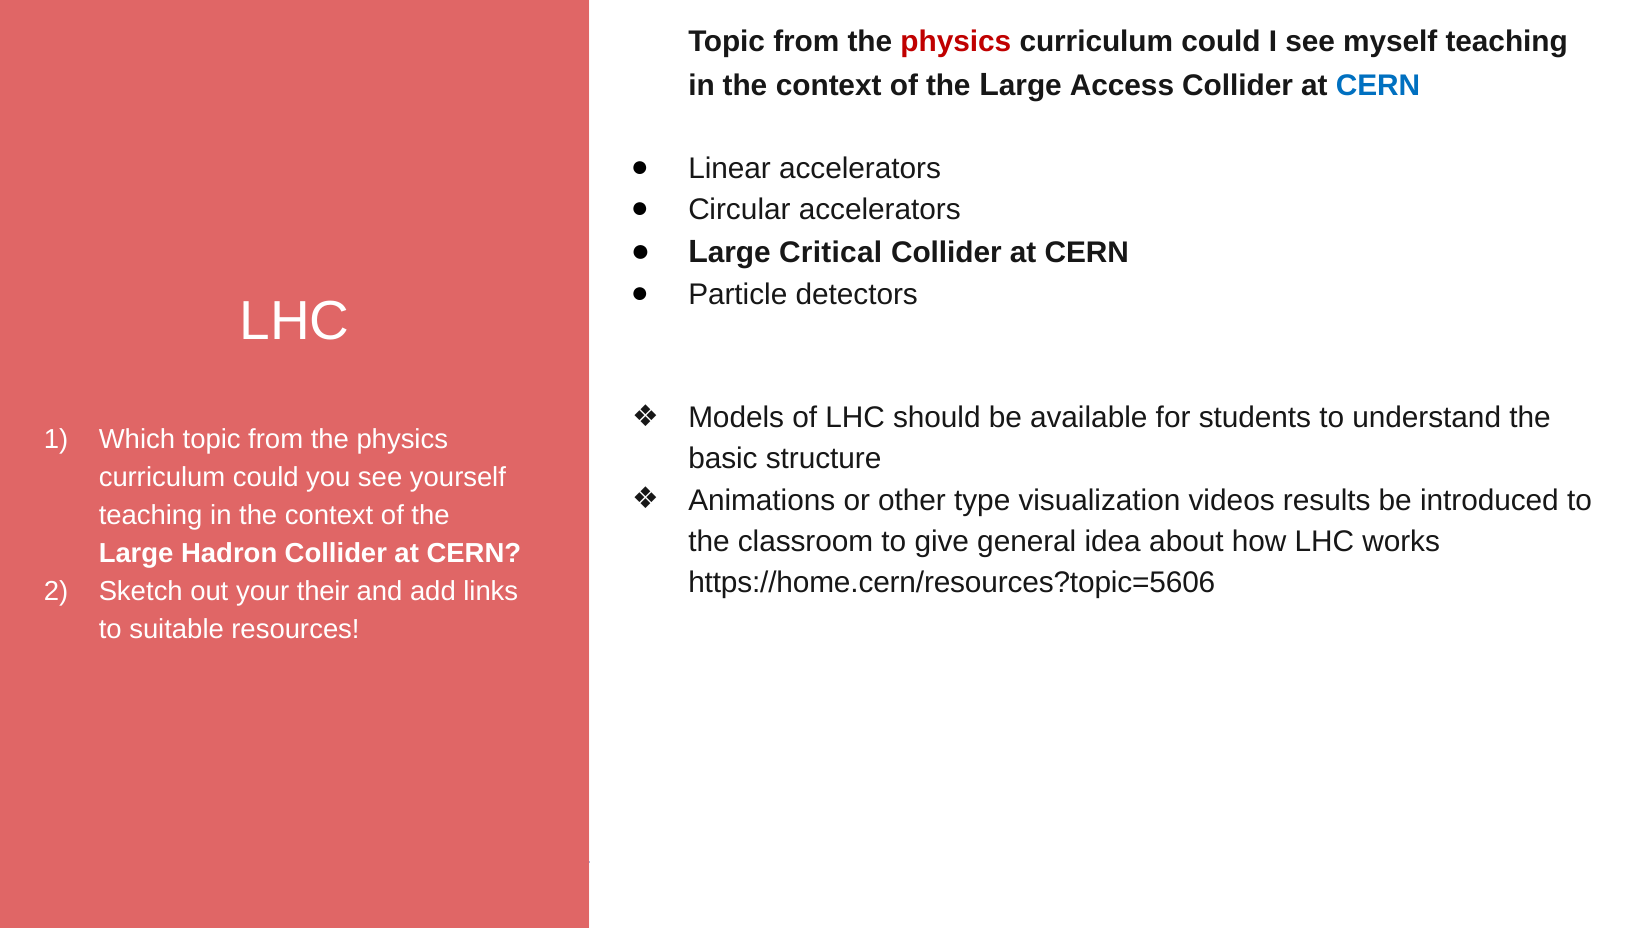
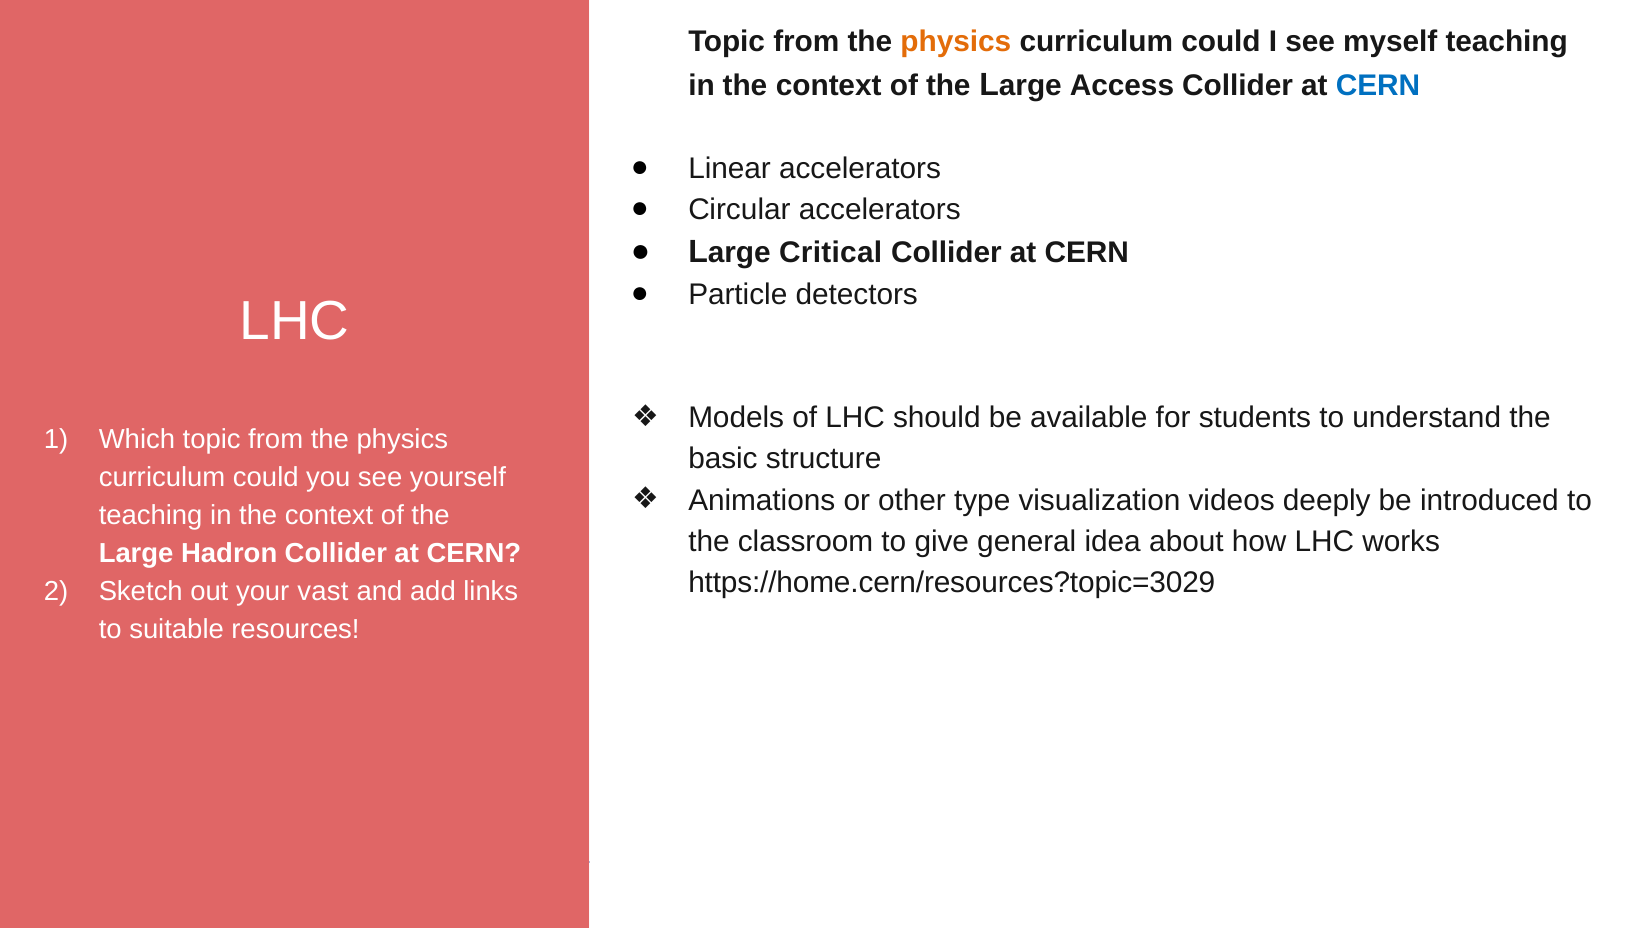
physics colour: red -> orange (956, 42)
results: results -> deeply (1327, 500)
https://home.cern/resources?topic=5606: https://home.cern/resources?topic=5606 -> https://home.cern/resources?topic=3029 (952, 583)
their: their -> vast (323, 591)
